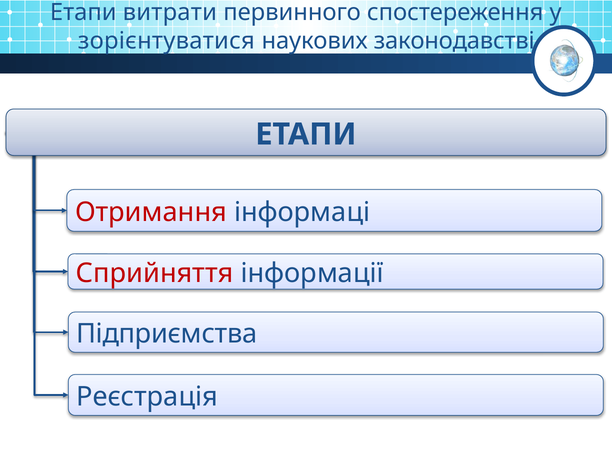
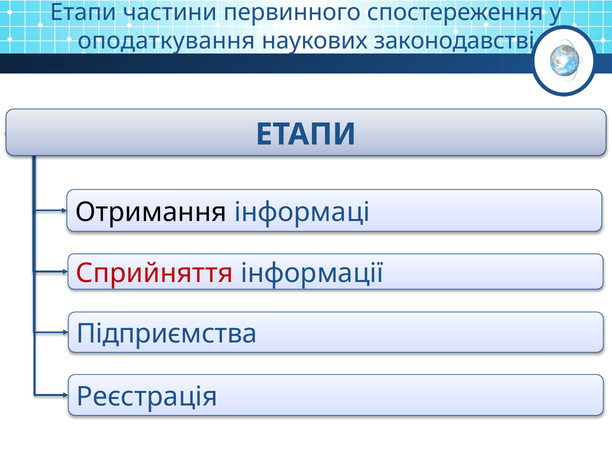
витрати: витрати -> частини (170, 12)
зорієнтуватися: зорієнтуватися -> оподаткування (166, 41)
Отримання colour: red -> black (151, 212)
